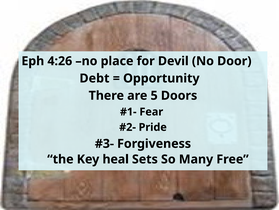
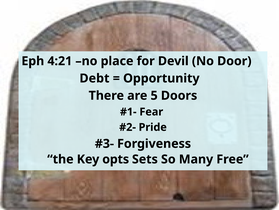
4:26: 4:26 -> 4:21 (60, 61)
heal: heal -> opts (116, 159)
